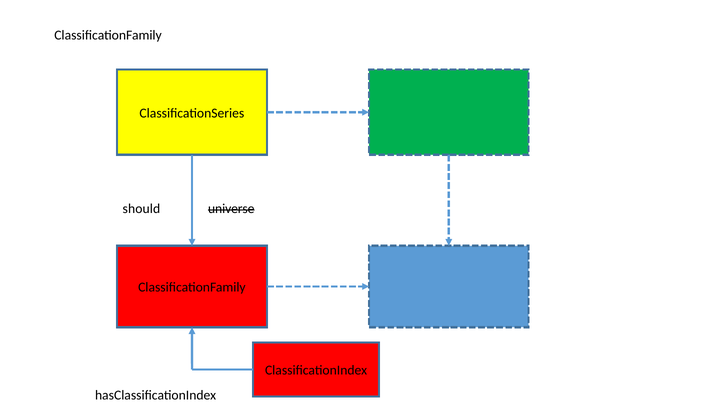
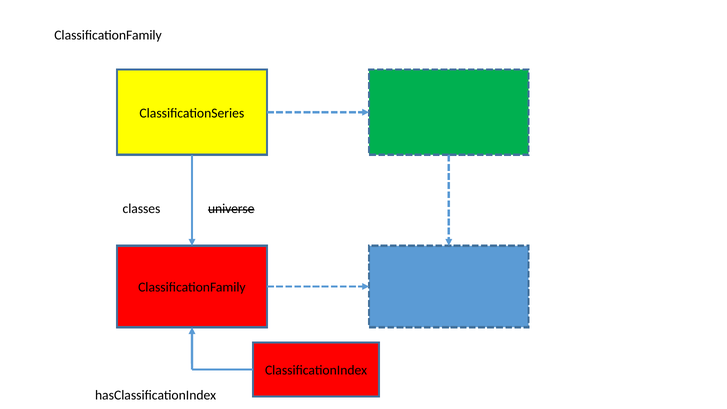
should: should -> classes (141, 209)
